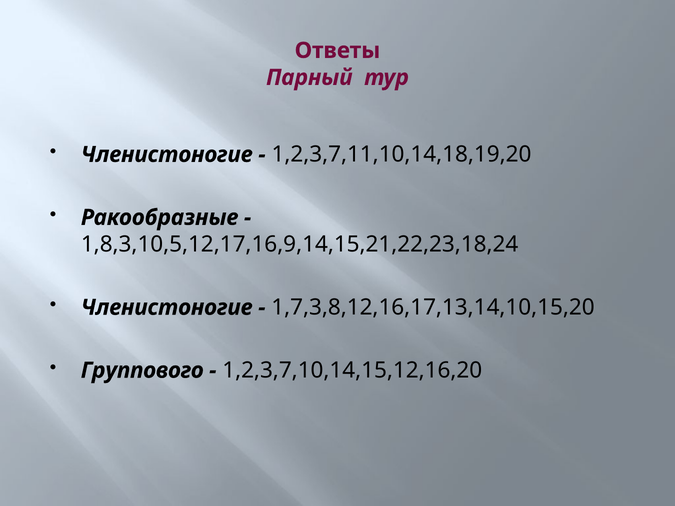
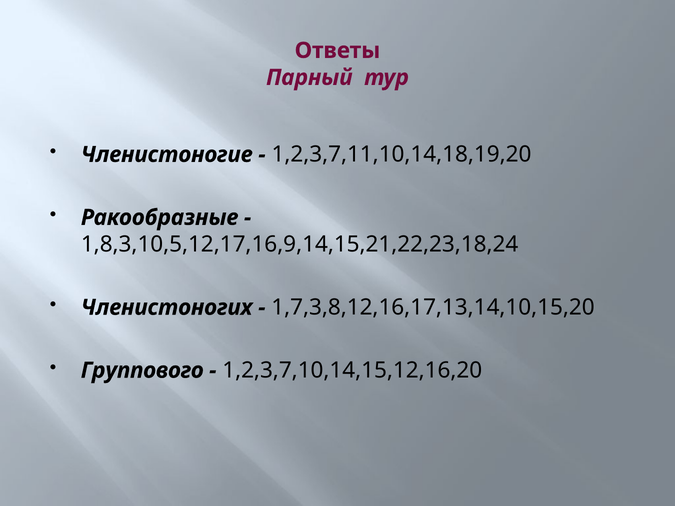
Членистоногие: Членистоногие -> Членистоногих (167, 308)
